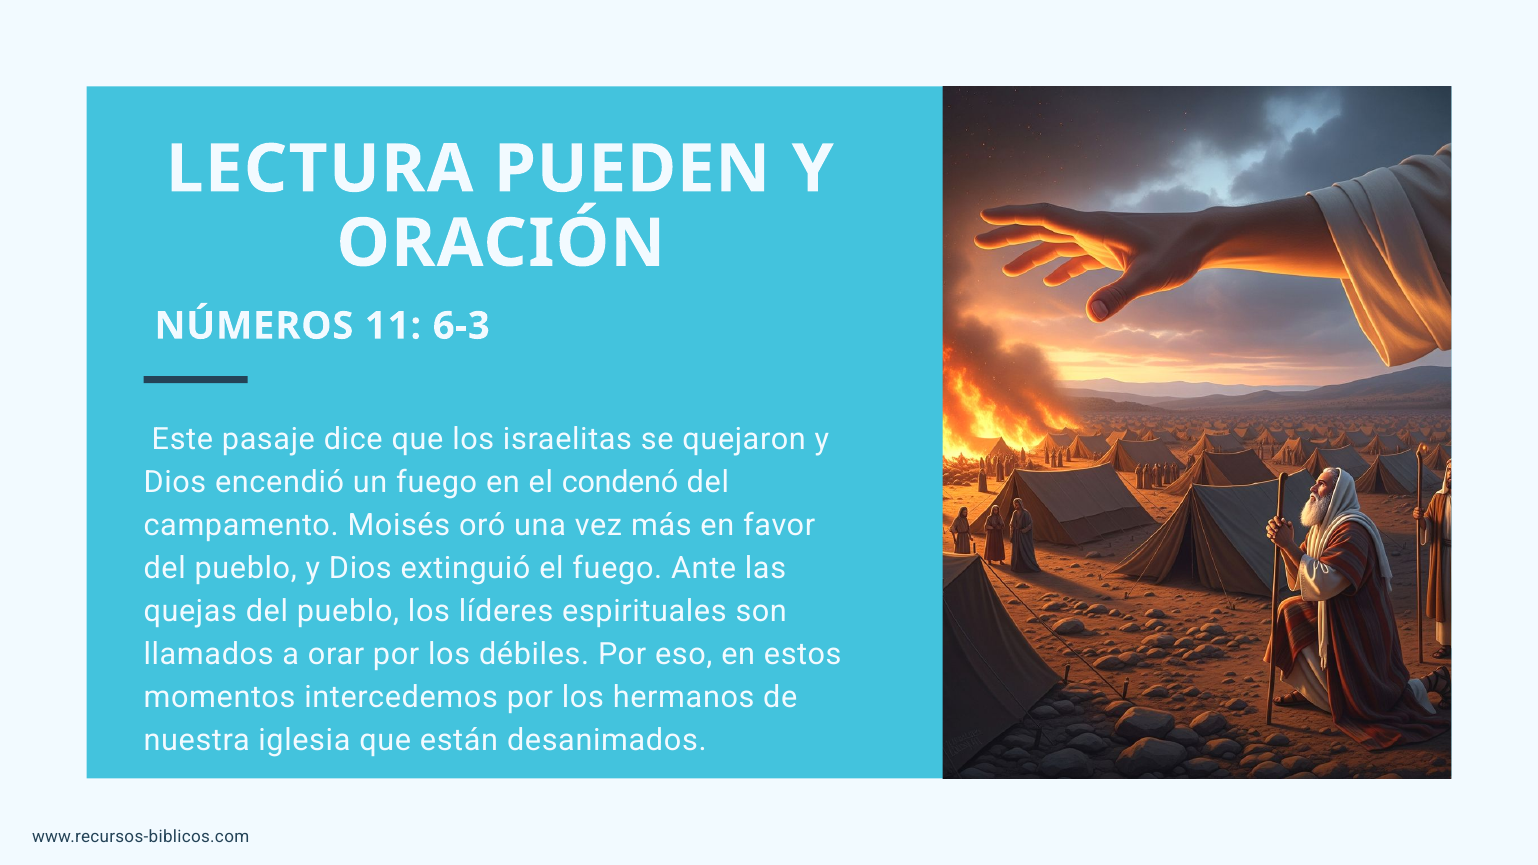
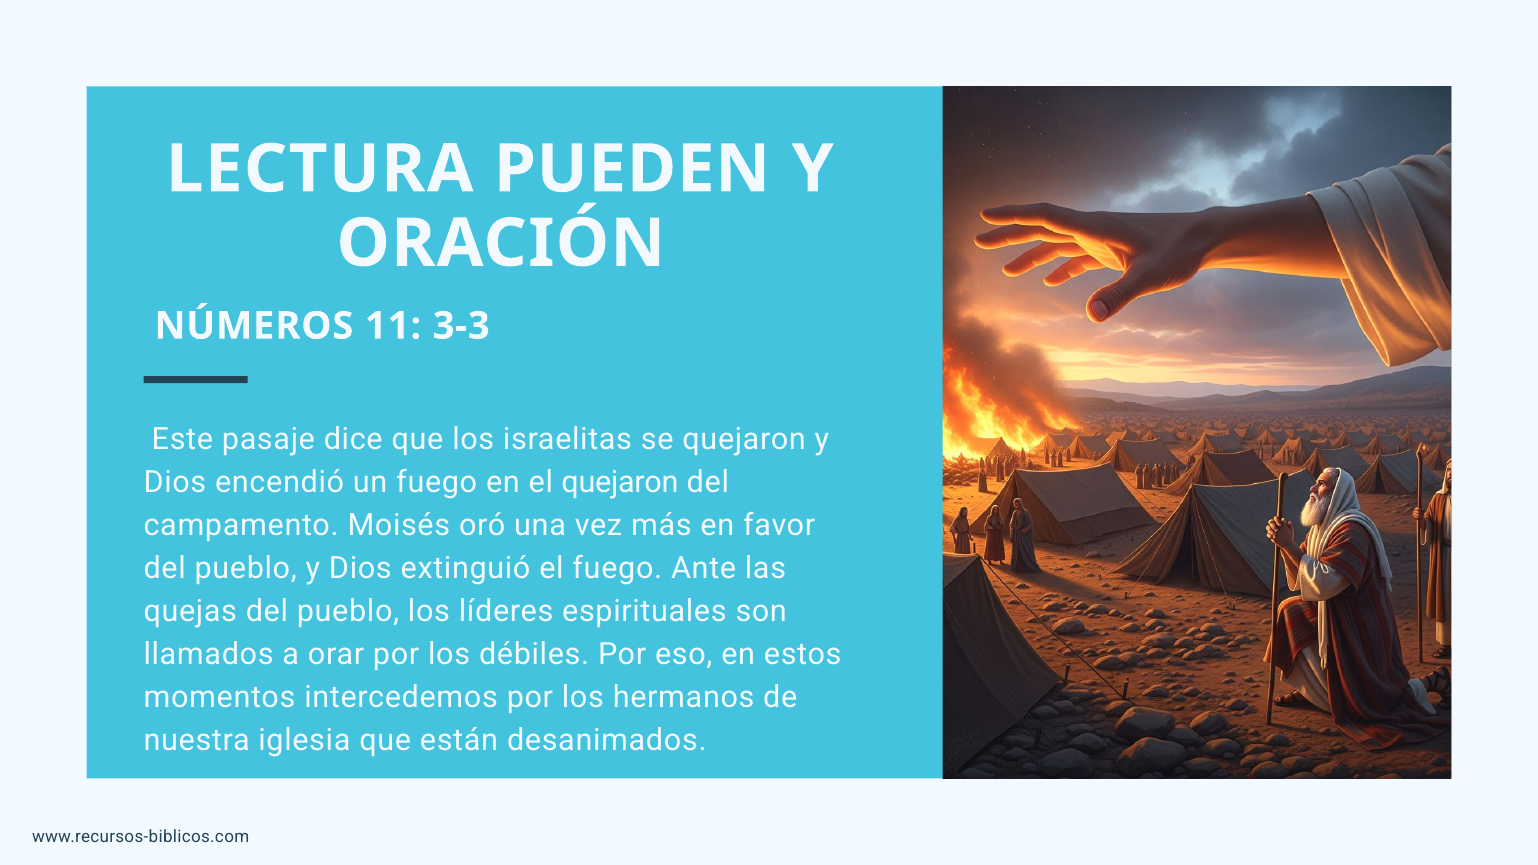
6-3: 6-3 -> 3-3 (461, 326)
el condenó: condenó -> quejaron (620, 482)
